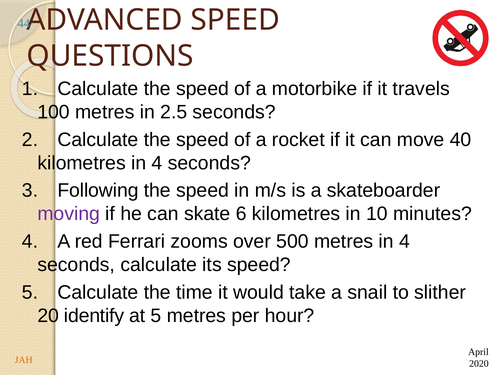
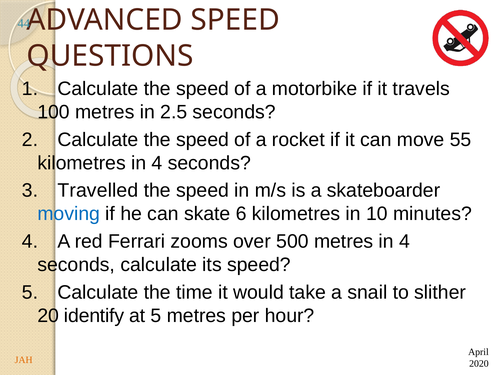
40: 40 -> 55 (461, 140)
Following: Following -> Travelled (98, 191)
moving colour: purple -> blue (69, 214)
